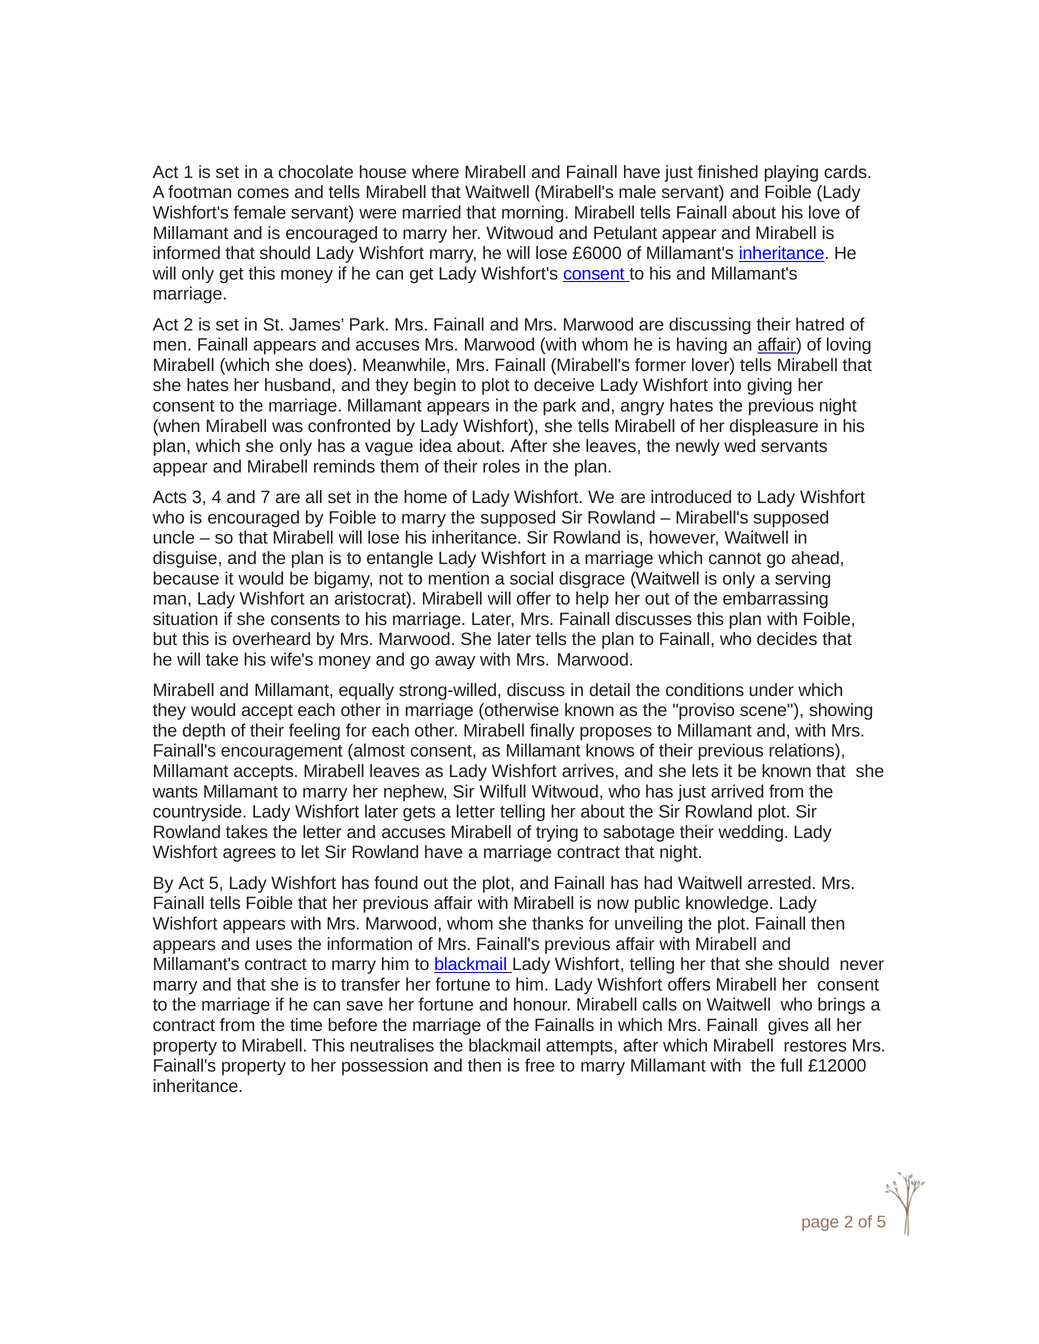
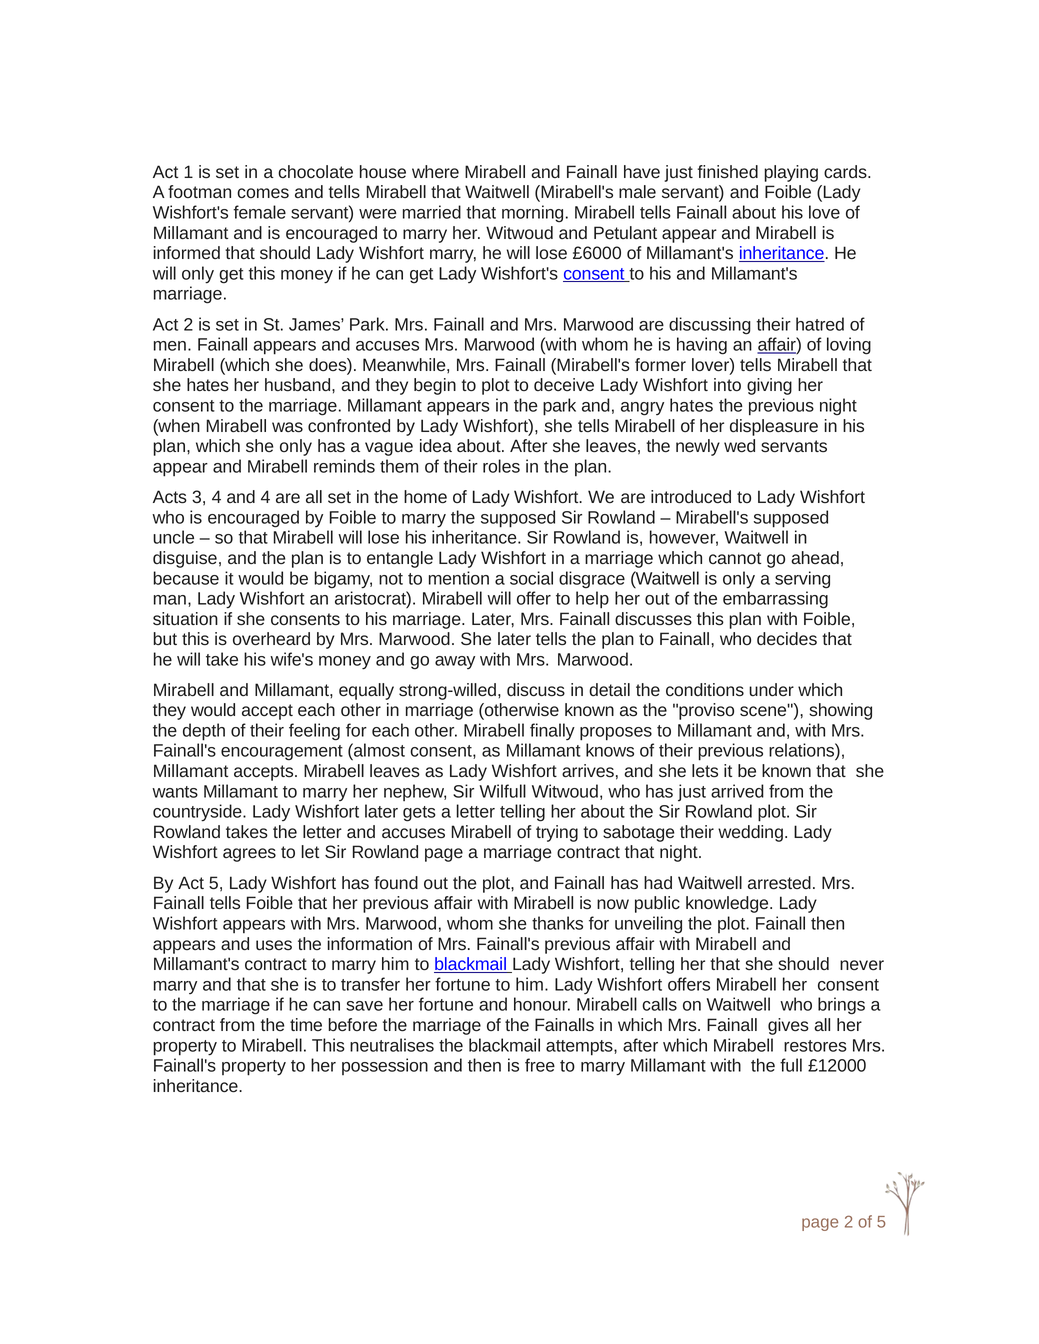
and 7: 7 -> 4 (265, 498)
Rowland have: have -> page (444, 853)
